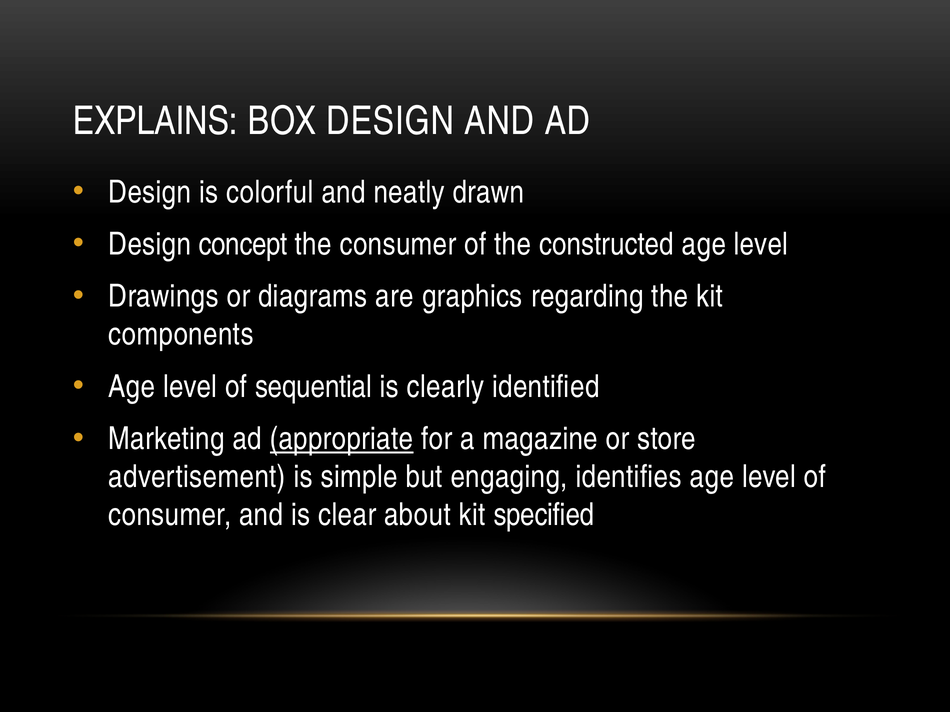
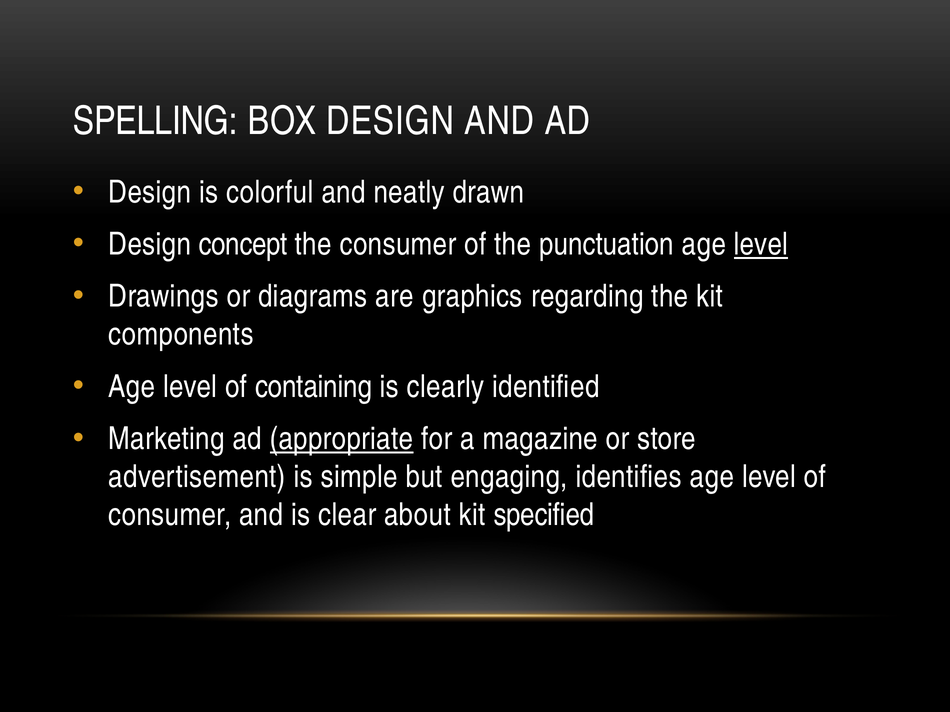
EXPLAINS: EXPLAINS -> SPELLING (155, 122)
constructed: constructed -> punctuation (607, 244)
level underline: none -> present (761, 244)
sequential: sequential -> containing (314, 387)
